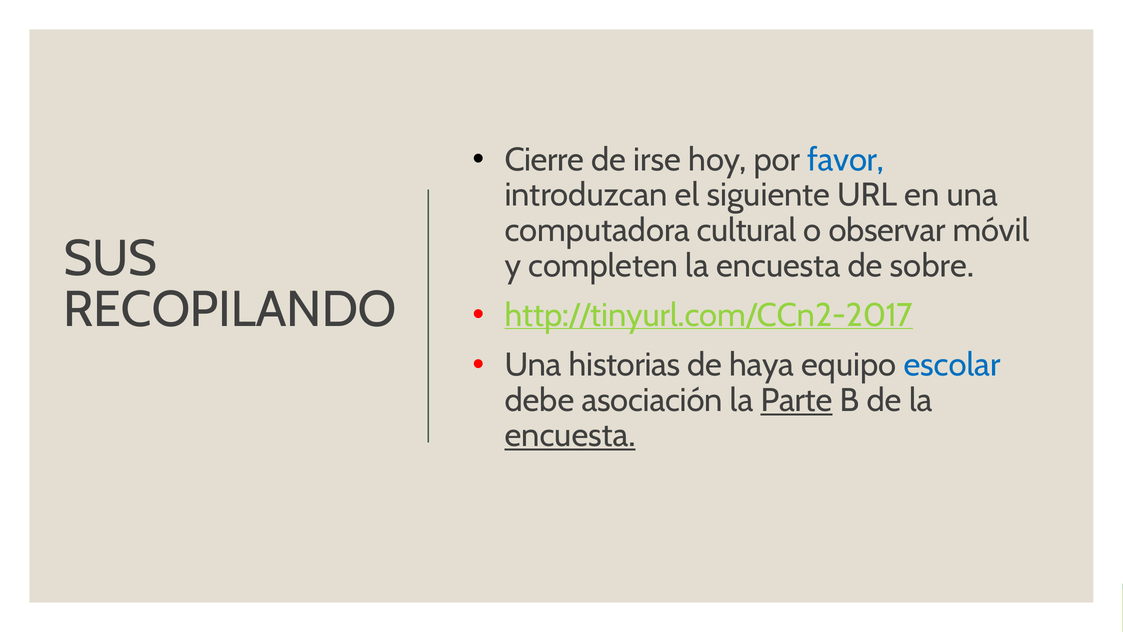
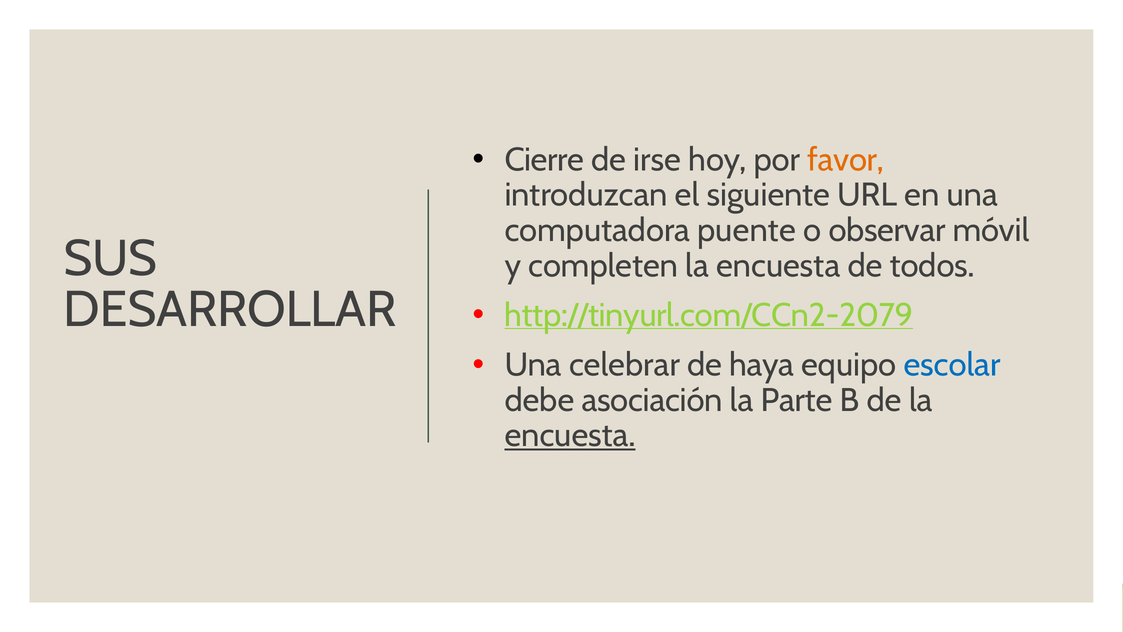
favor colour: blue -> orange (846, 160)
cultural: cultural -> puente (746, 230)
sobre: sobre -> todos (932, 266)
RECOPILANDO: RECOPILANDO -> DESARROLLAR (230, 310)
http://tinyurl.com/CCn2-2017: http://tinyurl.com/CCn2-2017 -> http://tinyurl.com/CCn2-2079 (709, 315)
historias: historias -> celebrar (624, 365)
Parte underline: present -> none (797, 400)
